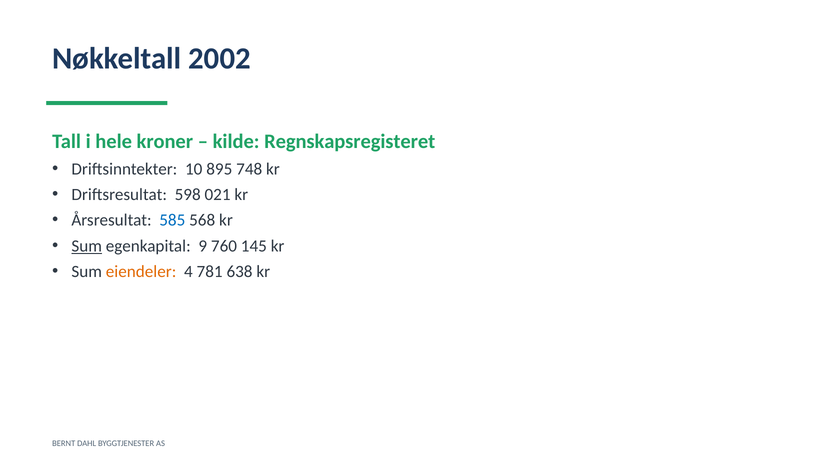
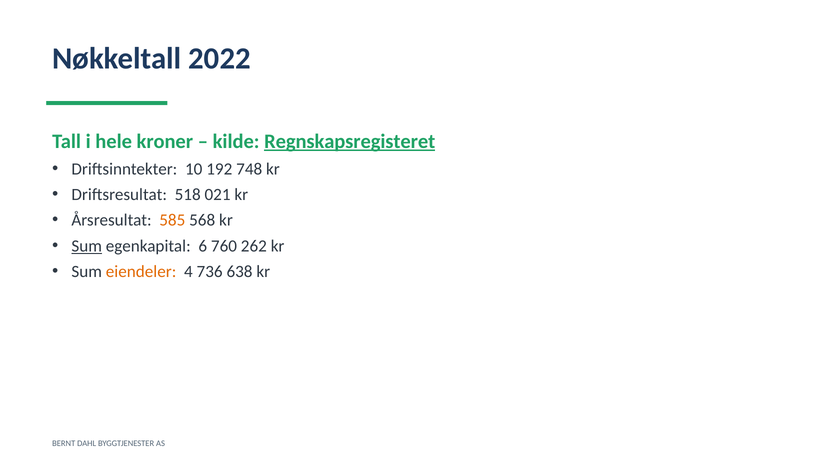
2002: 2002 -> 2022 (220, 59)
Regnskapsregisteret underline: none -> present (350, 141)
895: 895 -> 192 (219, 169)
598: 598 -> 518 (188, 194)
585 colour: blue -> orange (172, 220)
9: 9 -> 6 (203, 246)
145: 145 -> 262 (254, 246)
781: 781 -> 736 (210, 272)
